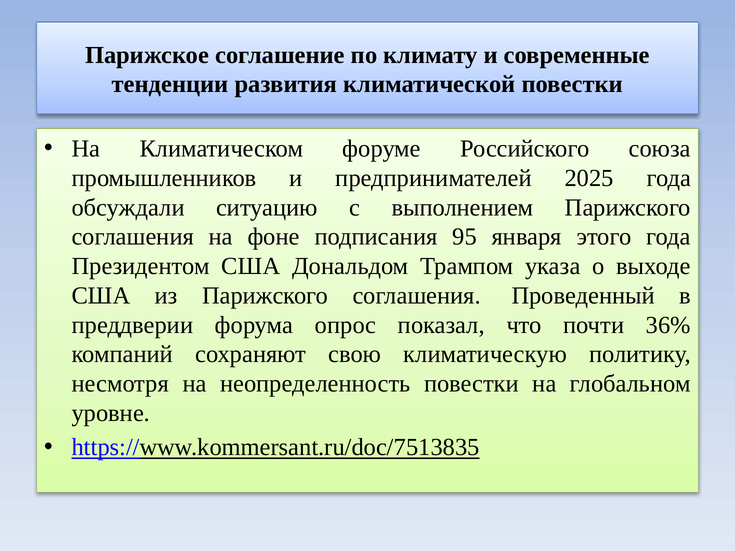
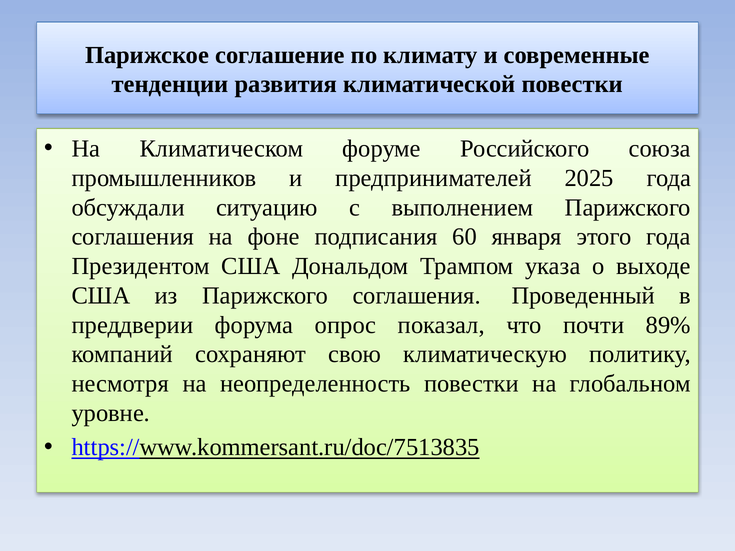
95: 95 -> 60 (465, 237)
36%: 36% -> 89% (668, 325)
